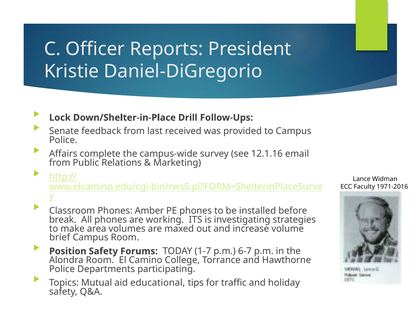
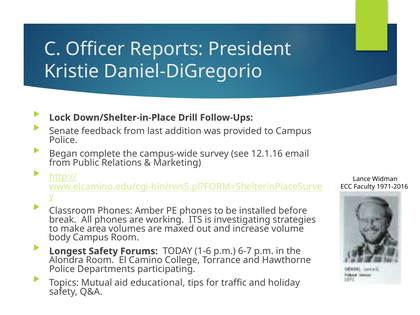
received: received -> addition (183, 131)
Affairs: Affairs -> Began (63, 154)
brief: brief -> body (60, 238)
Position: Position -> Longest (68, 251)
1-7: 1-7 -> 1-6 (203, 251)
